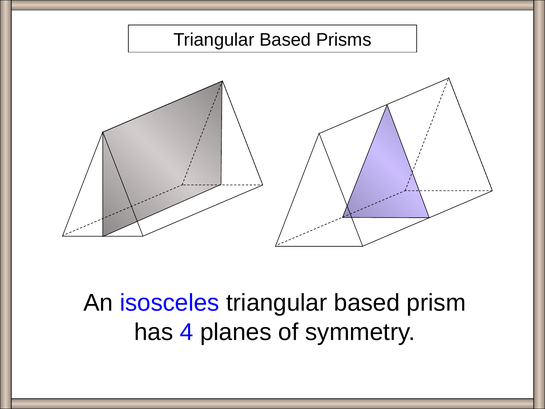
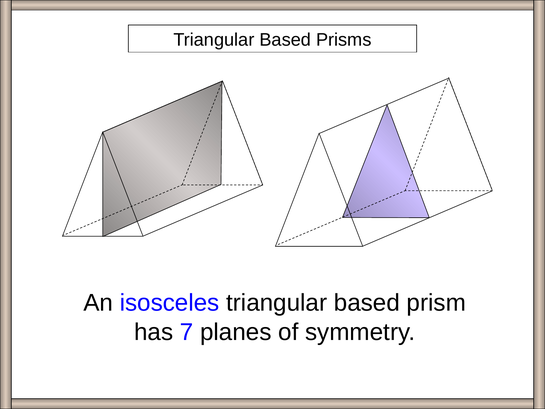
4: 4 -> 7 (187, 332)
